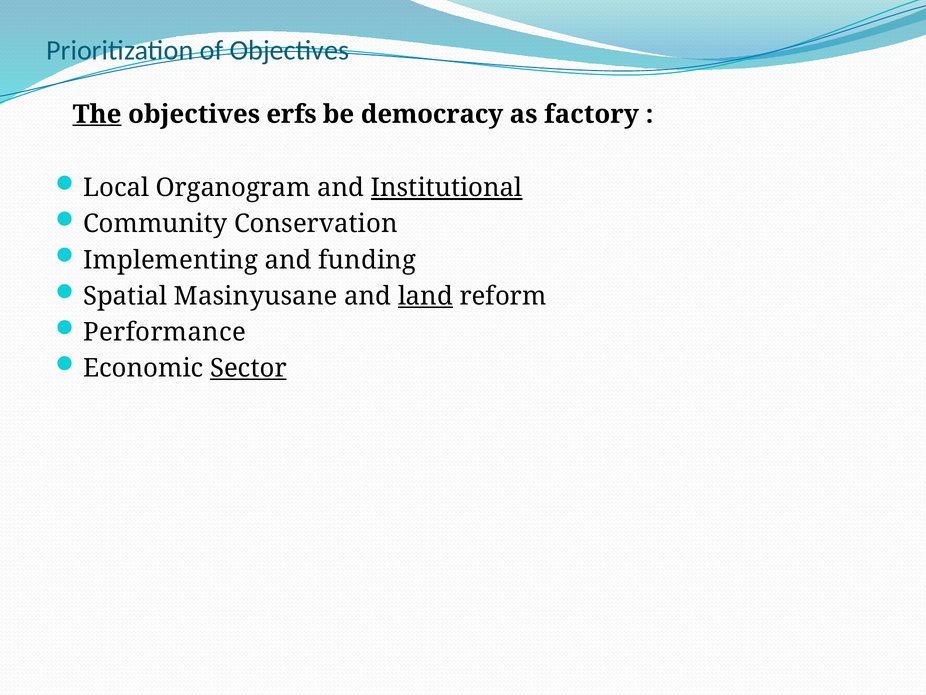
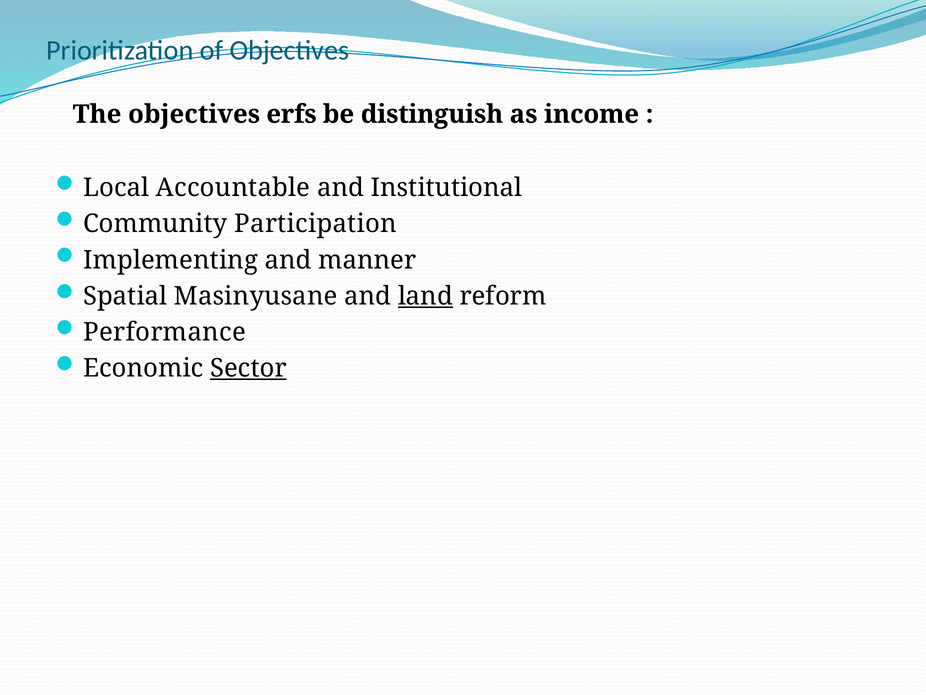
The underline: present -> none (97, 114)
democracy: democracy -> distinguish (432, 114)
factory: factory -> income (592, 114)
Organogram: Organogram -> Accountable (233, 188)
Institutional underline: present -> none (447, 188)
Conservation: Conservation -> Participation (316, 224)
funding: funding -> manner (367, 260)
